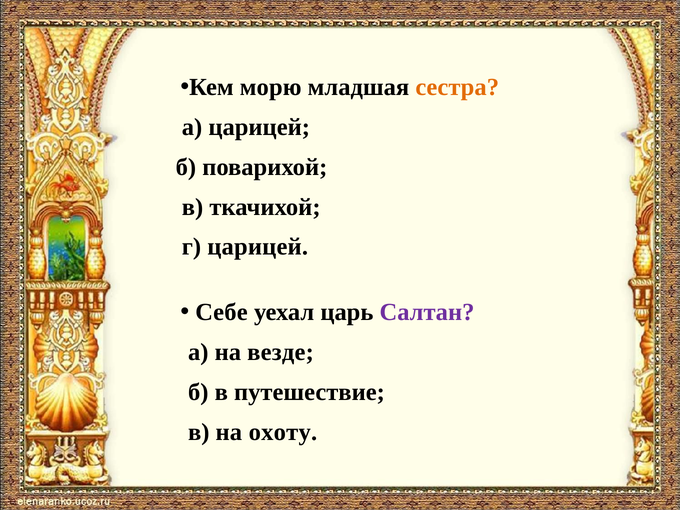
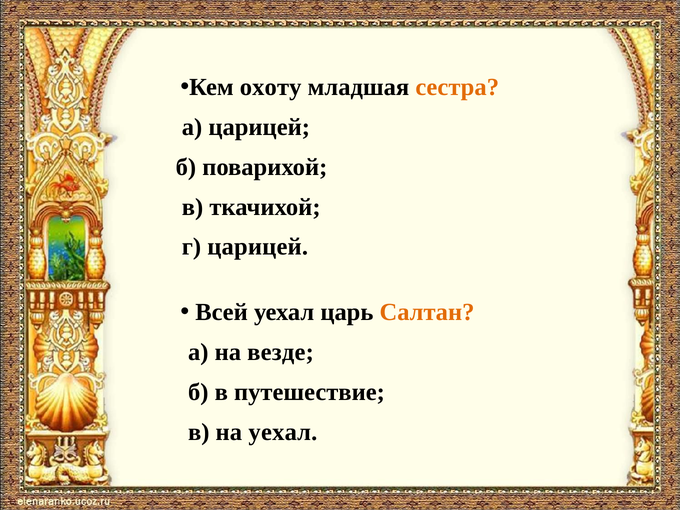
морю: морю -> охоту (271, 87)
Себе: Себе -> Всей (222, 312)
Салтан colour: purple -> orange (427, 312)
на охоту: охоту -> уехал (283, 432)
